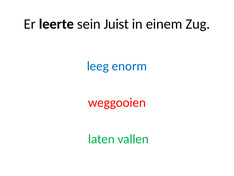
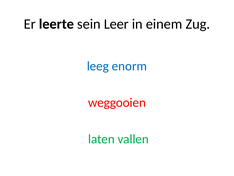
Juist: Juist -> Leer (116, 24)
